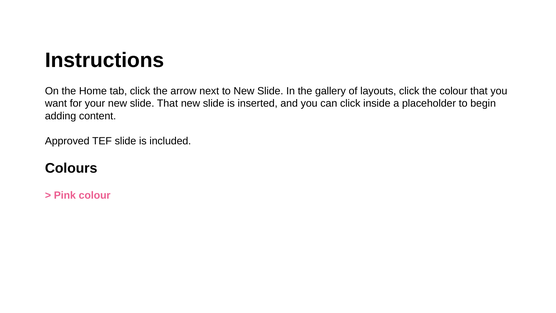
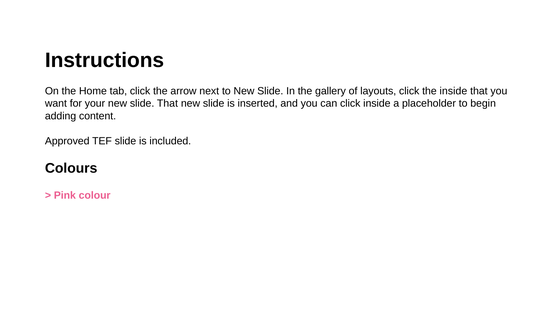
the colour: colour -> inside (453, 91)
